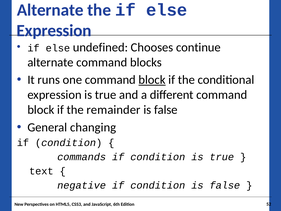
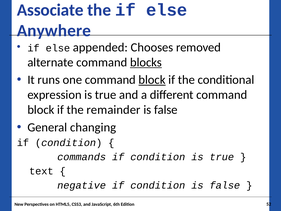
Alternate: Alternate -> Associate (50, 10)
Expression: Expression -> Anywhere (54, 31)
undefined: undefined -> appended (100, 47)
continue: continue -> removed (198, 47)
blocks underline: none -> present (146, 62)
